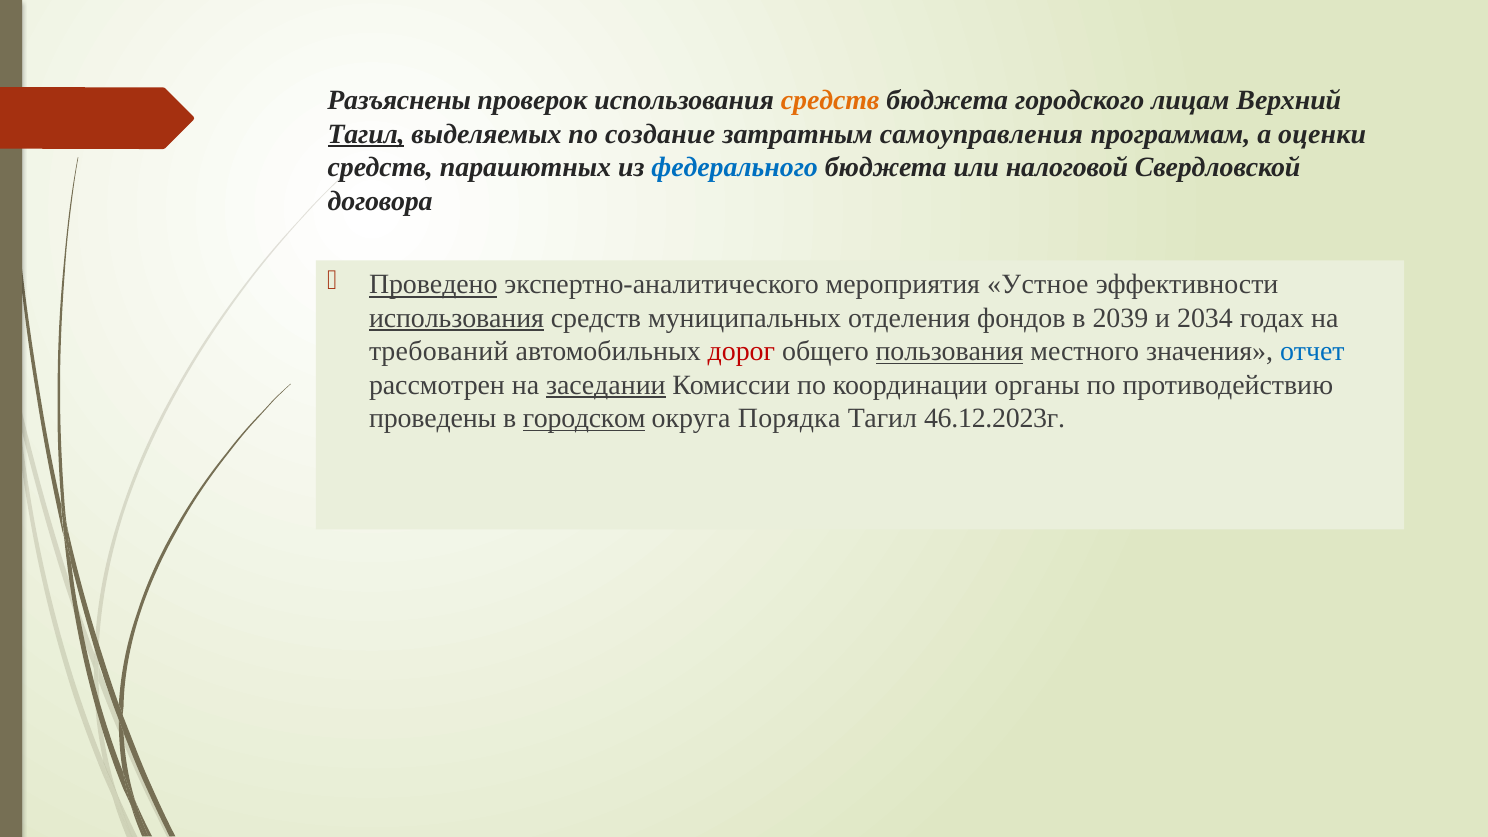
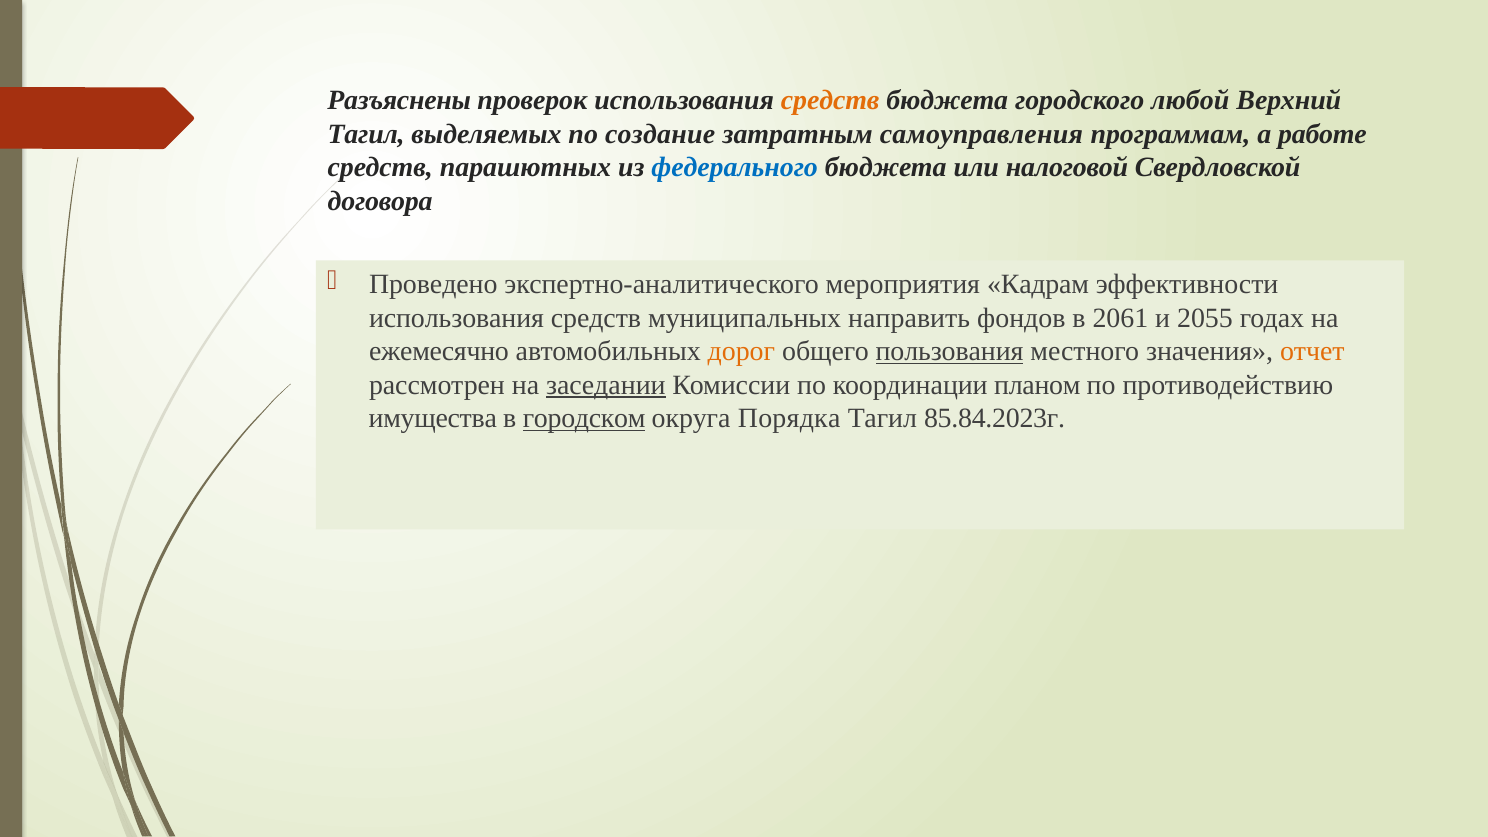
лицам: лицам -> любой (1190, 100)
Тагил underline: present -> none (366, 134)
оценки: оценки -> работе (1322, 134)
Проведено underline: present -> none (433, 285)
Устное: Устное -> Кадрам (1038, 285)
использования underline: present -> none (457, 318)
отделения: отделения -> направить (909, 318)
2039: 2039 -> 2061 (1120, 318)
2034: 2034 -> 2055 (1205, 318)
требований: требований -> ежемесячно (439, 352)
дорог colour: red -> orange (741, 352)
отчет colour: blue -> orange (1312, 352)
органы: органы -> планом (1037, 385)
проведены: проведены -> имущества (433, 419)
46.12.2023г: 46.12.2023г -> 85.84.2023г (995, 419)
